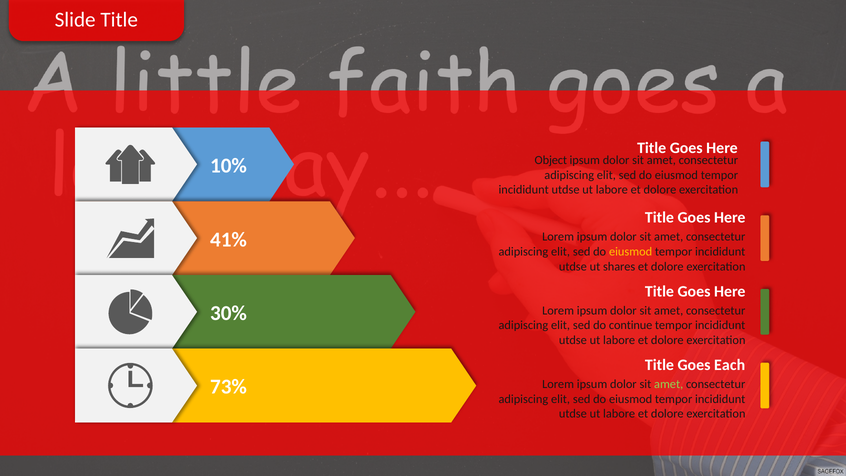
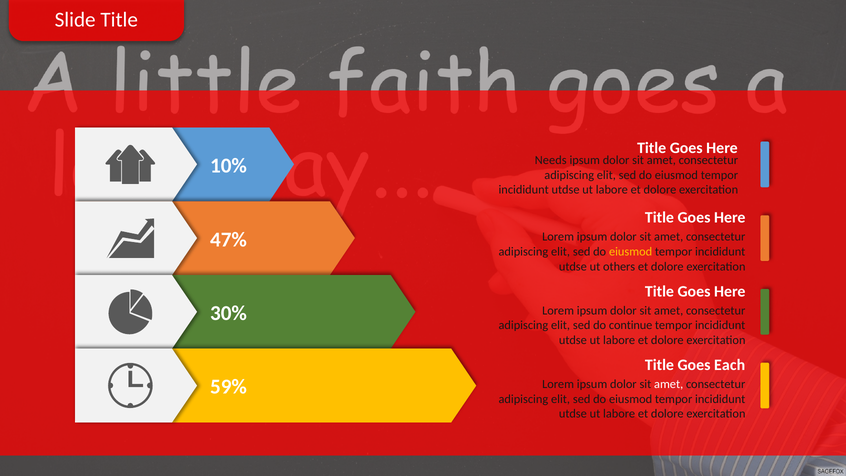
Object: Object -> Needs (551, 160)
41%: 41% -> 47% (228, 240)
shares: shares -> others (619, 266)
73%: 73% -> 59% (228, 387)
amet colour: light green -> white (669, 384)
